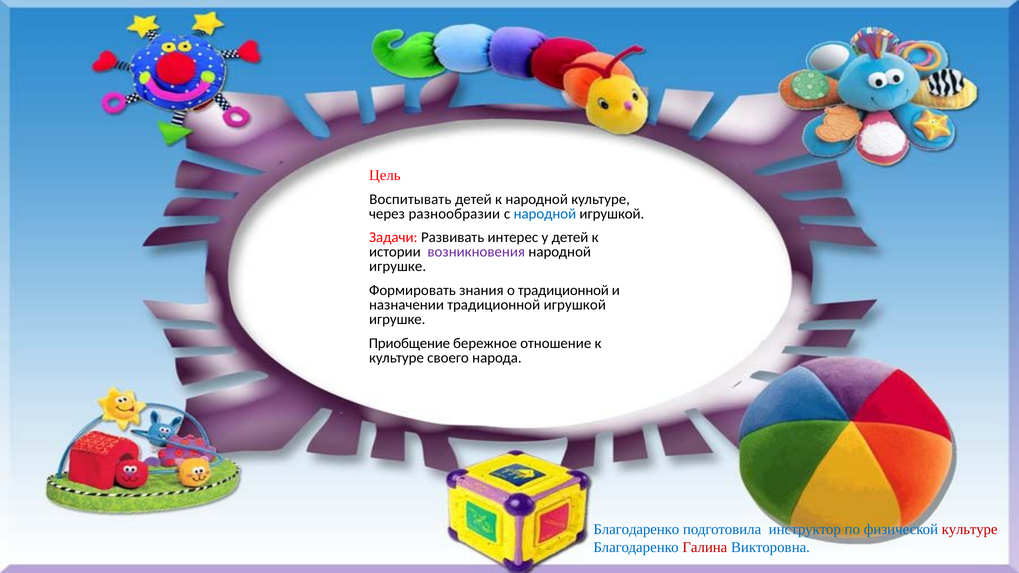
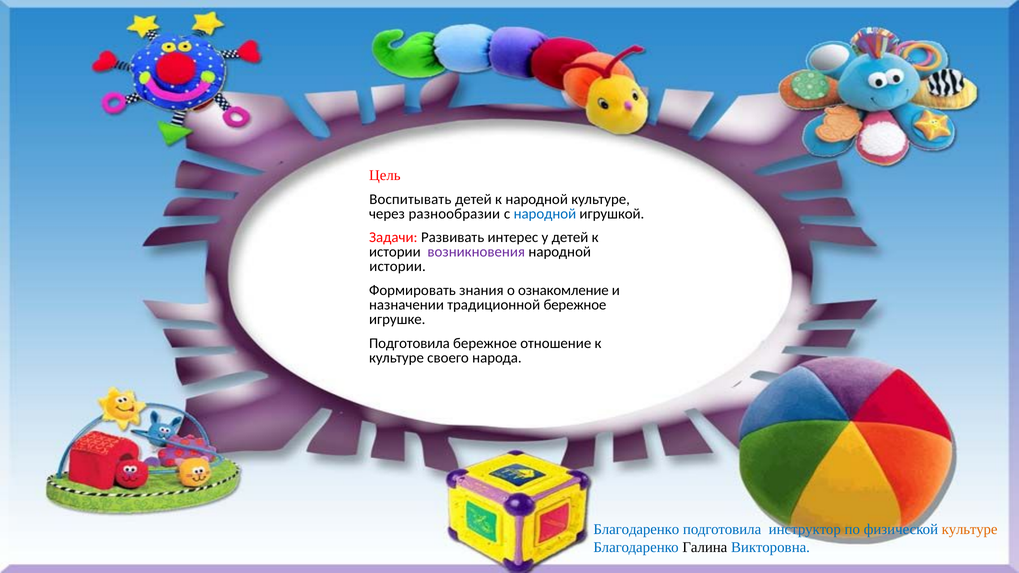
игрушке: игрушке -> истории (398, 267)
о традиционной: традиционной -> ознакомление (563, 291)
традиционной игрушкой: игрушкой -> бережное (575, 305)
Приобщение: Приобщение -> Подготовила (409, 343)
культуре colour: red -> orange (970, 530)
Галина colour: red -> black (705, 547)
